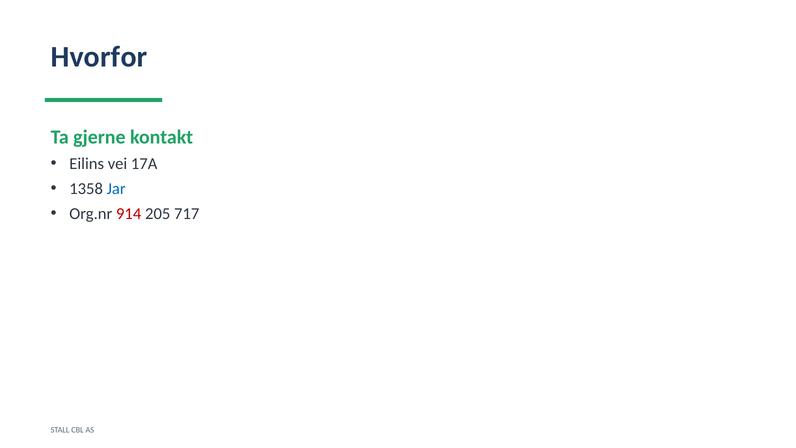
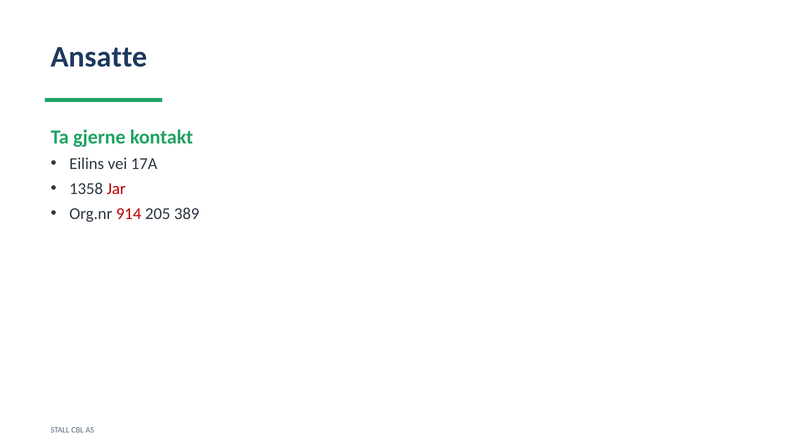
Hvorfor: Hvorfor -> Ansatte (99, 57)
Jar colour: blue -> red (116, 189)
717: 717 -> 389 (187, 213)
